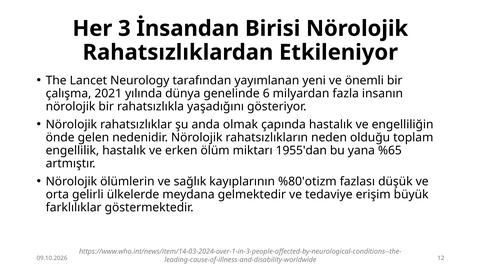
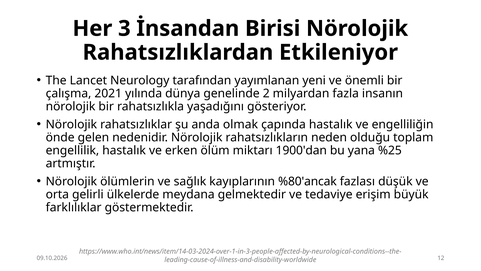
6: 6 -> 2 (266, 93)
1955'dan: 1955'dan -> 1900'dan (301, 150)
%65: %65 -> %25 (390, 150)
%80'otizm: %80'otizm -> %80'ancak (307, 181)
